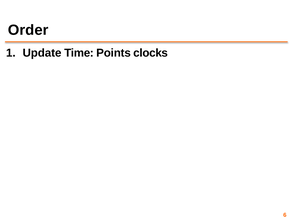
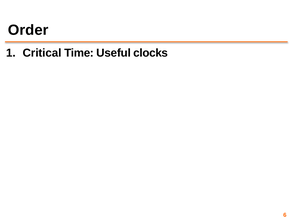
Update: Update -> Critical (42, 53)
Points: Points -> Useful (114, 53)
